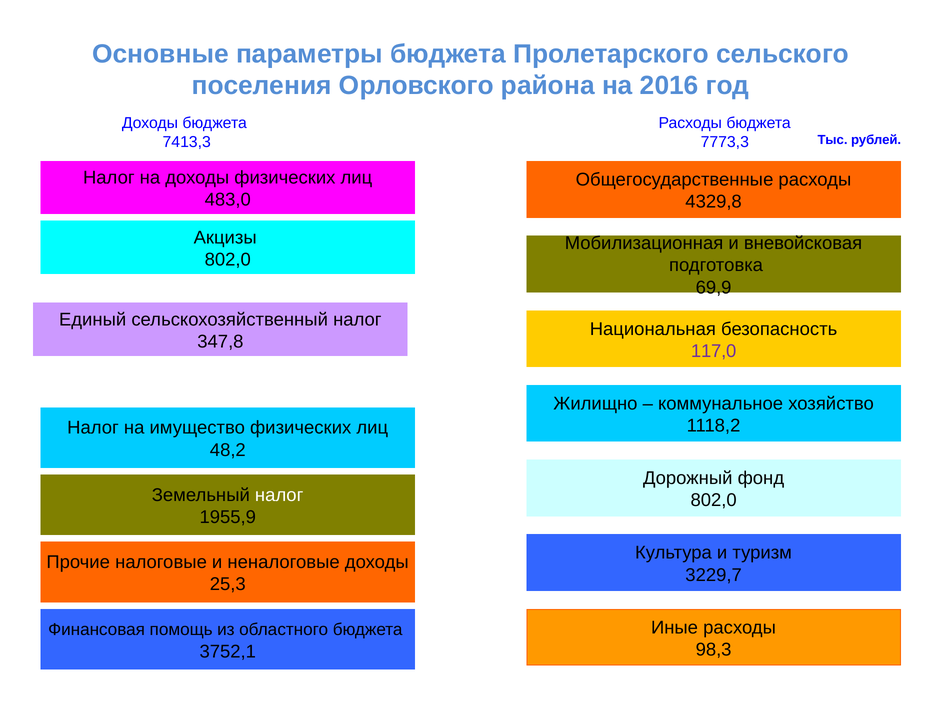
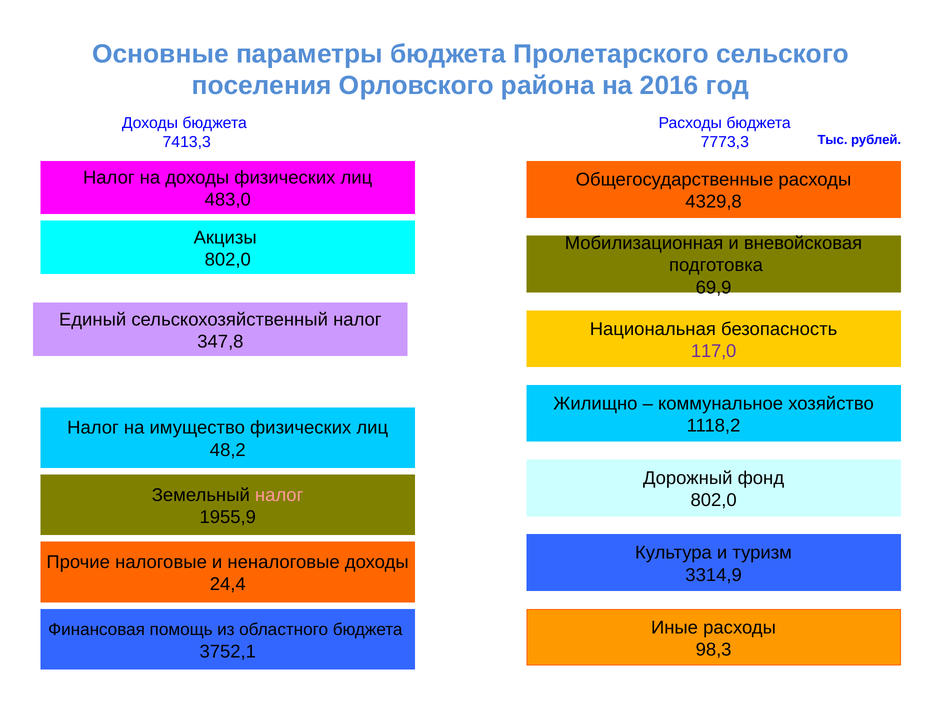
налог colour: white -> pink (279, 496)
3229,7: 3229,7 -> 3314,9 (714, 576)
25,3: 25,3 -> 24,4 (228, 585)
